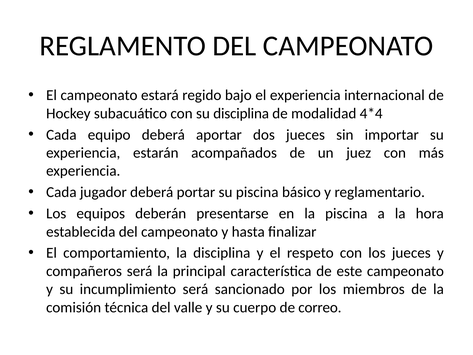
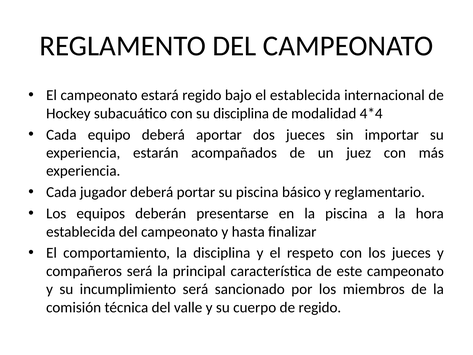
el experiencia: experiencia -> establecida (305, 95)
de correo: correo -> regido (320, 307)
